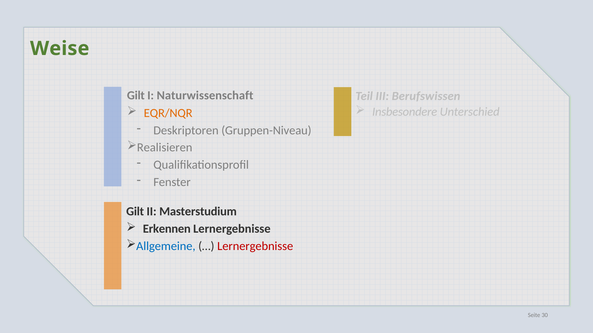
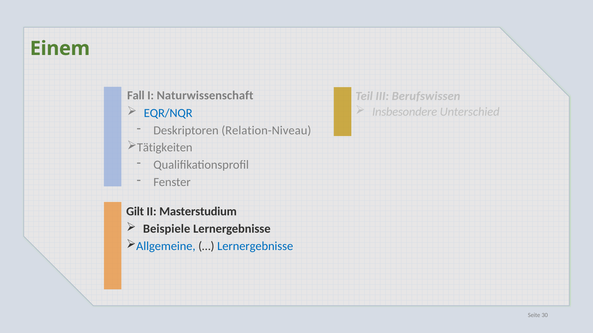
Weise: Weise -> Einem (60, 49)
Gilt: Gilt -> Fall (136, 96)
EQR/NQR colour: orange -> blue (168, 113)
Gruppen-Niveau: Gruppen-Niveau -> Relation-Niveau (266, 130)
Realisieren: Realisieren -> Tätigkeiten (165, 148)
Erkennen: Erkennen -> Beispiele (167, 229)
Lernergebnisse colour: red -> blue (255, 247)
